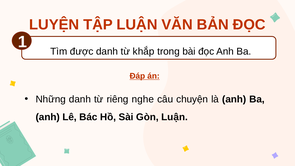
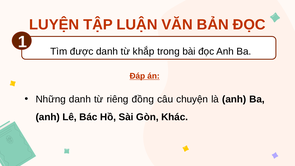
nghe: nghe -> đồng (143, 99)
Gòn Luận: Luận -> Khác (175, 117)
